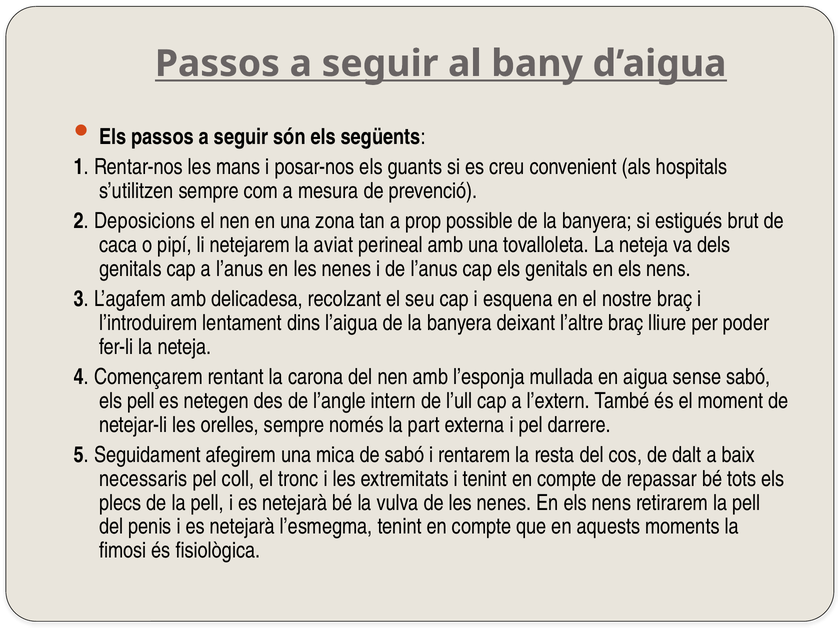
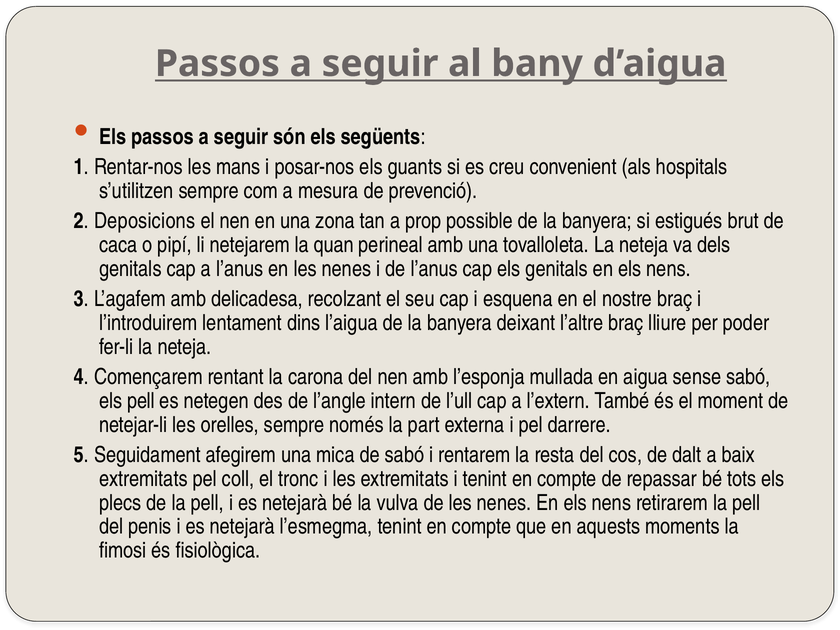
aviat: aviat -> quan (334, 245)
necessaris: necessaris -> extremitats (143, 479)
